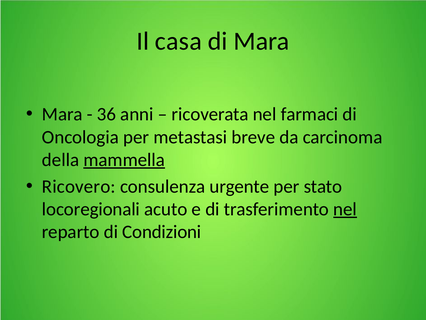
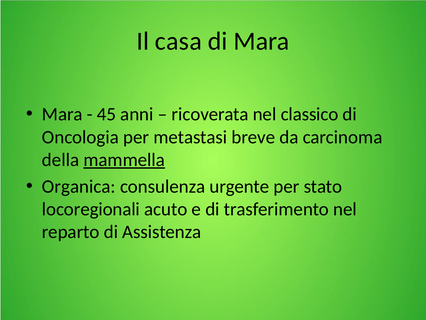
36: 36 -> 45 (106, 114)
farmaci: farmaci -> classico (310, 114)
Ricovero: Ricovero -> Organica (79, 186)
nel underline: present -> none (345, 209)
Condizioni: Condizioni -> Assistenza (162, 232)
